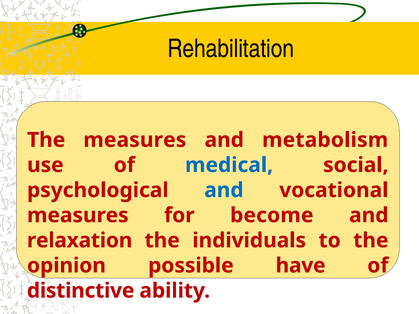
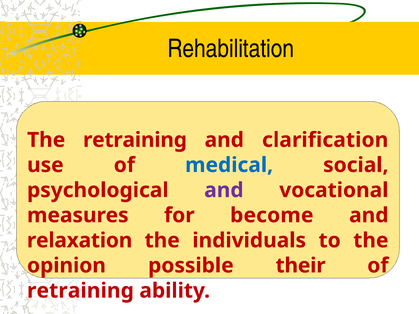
The measures: measures -> retraining (135, 140)
metabolism: metabolism -> clarification (325, 140)
and colour: blue -> purple (224, 190)
have: have -> their (301, 266)
distinctive: distinctive -> retraining (80, 291)
